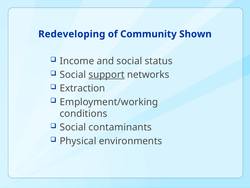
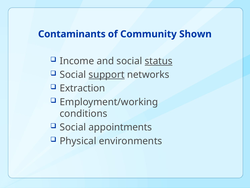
Redeveloping: Redeveloping -> Contaminants (72, 34)
status underline: none -> present (159, 61)
contaminants: contaminants -> appointments (120, 127)
